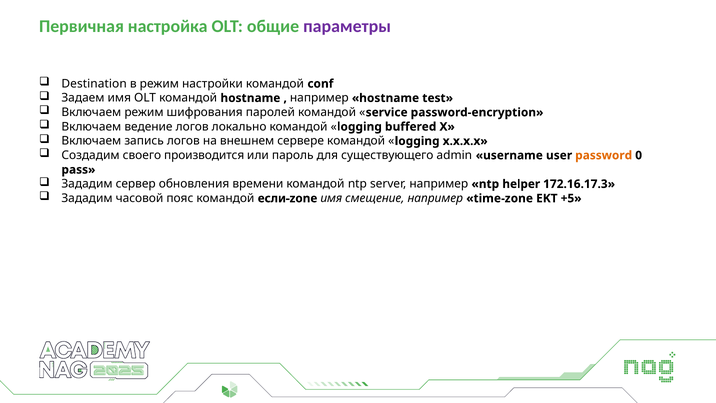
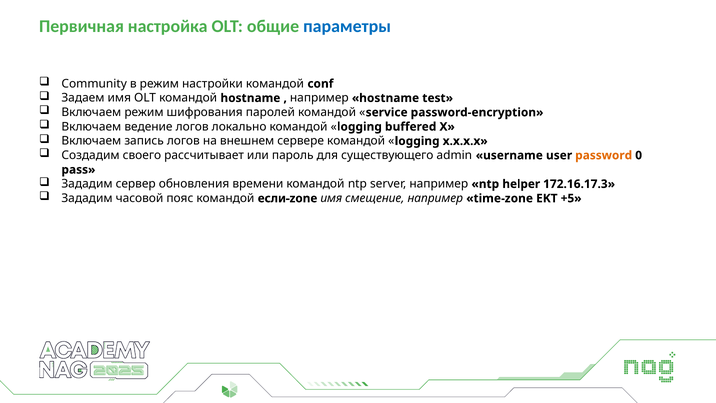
параметры colour: purple -> blue (347, 26)
Destination: Destination -> Community (94, 84)
производится: производится -> рассчитывает (204, 155)
